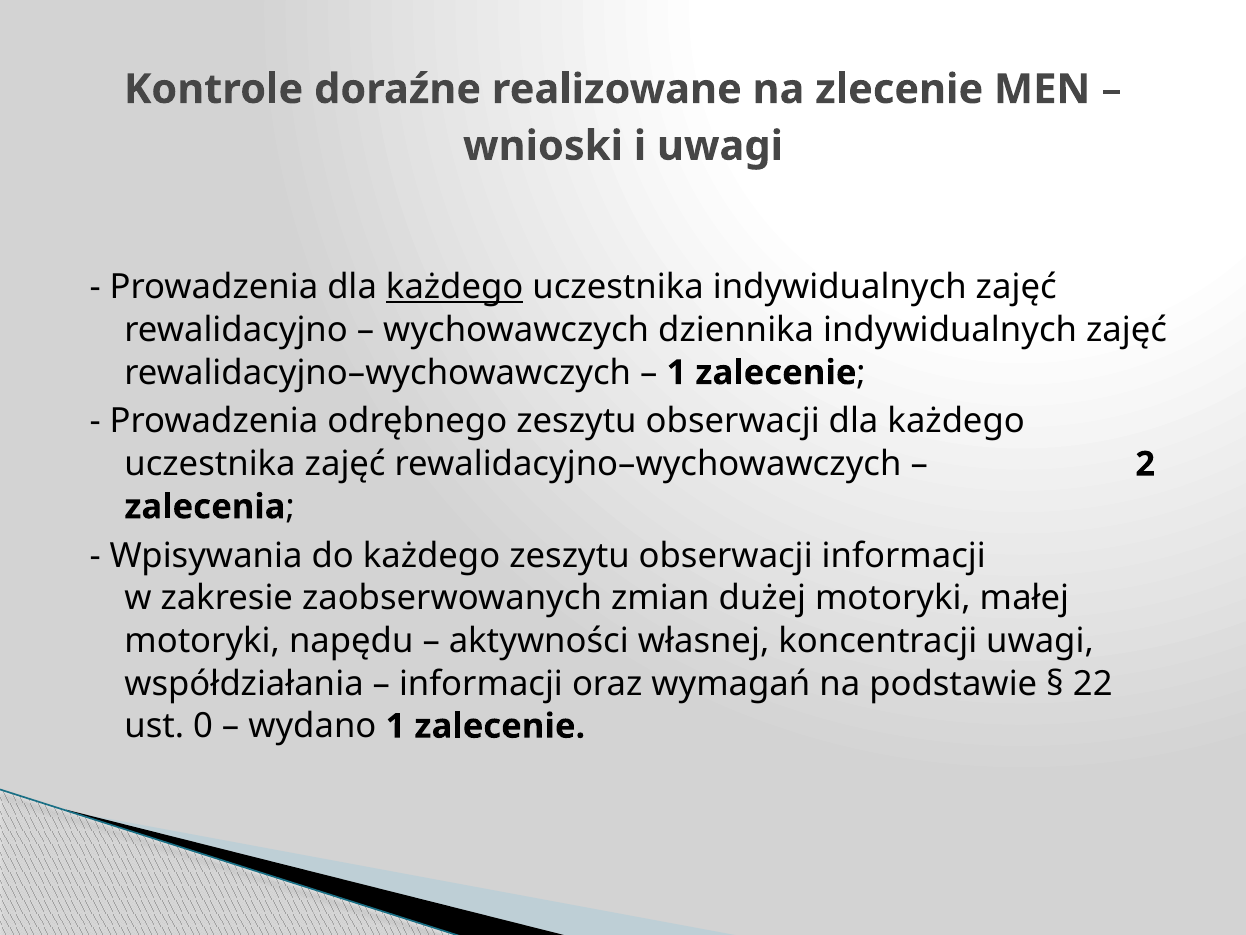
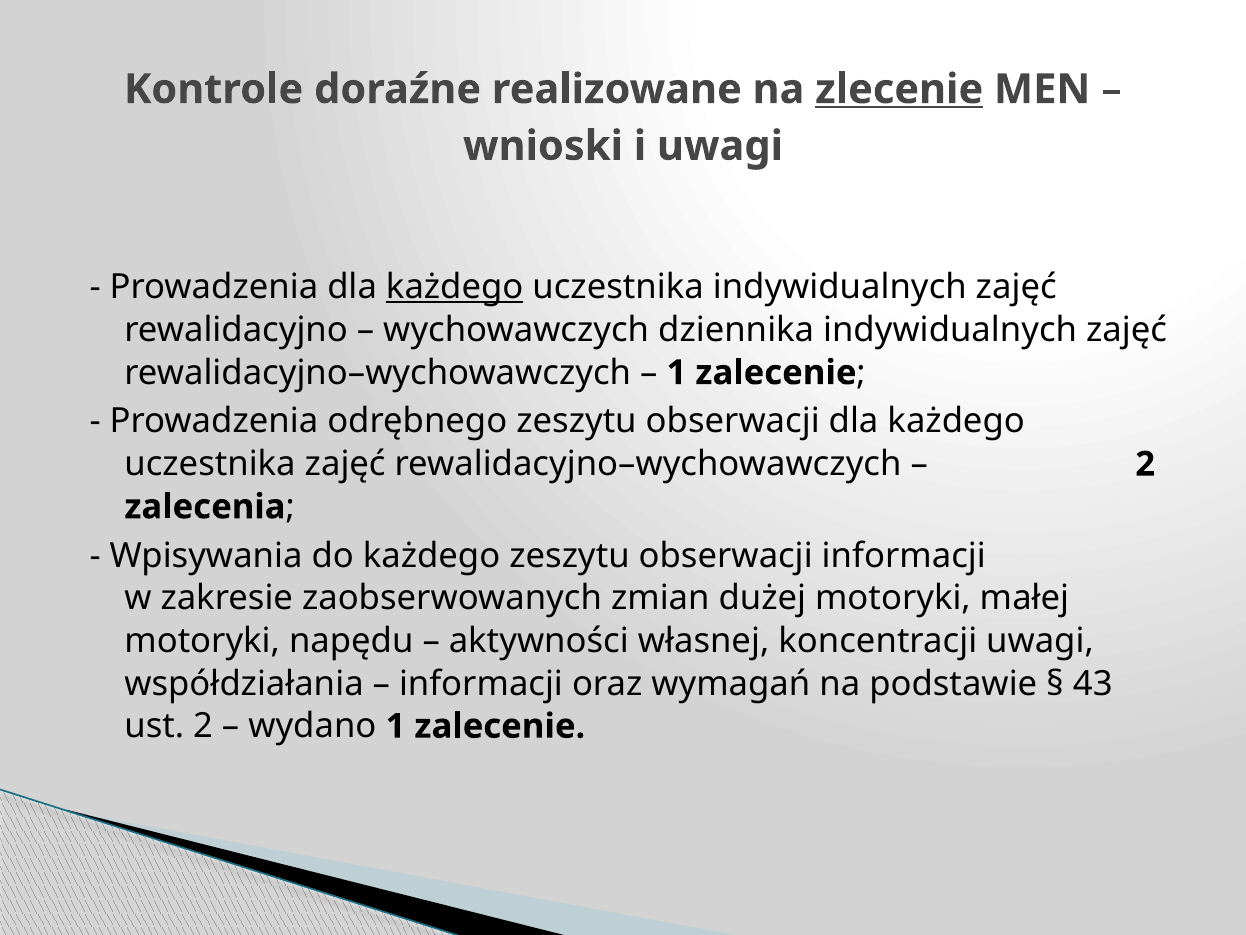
zlecenie underline: none -> present (899, 89)
22: 22 -> 43 (1093, 683)
ust 0: 0 -> 2 (203, 726)
